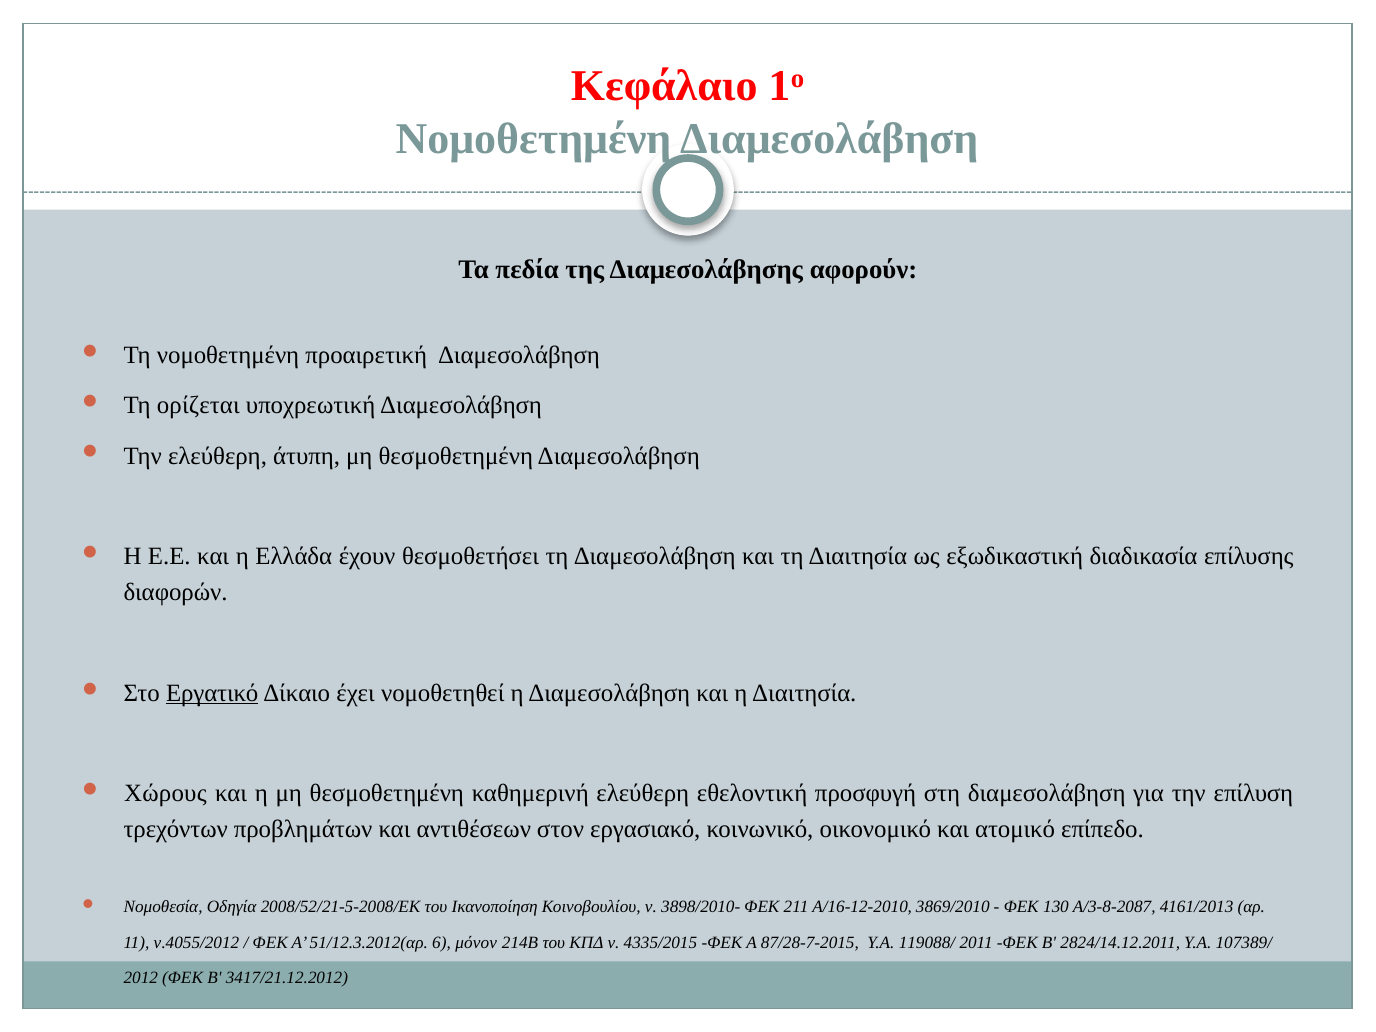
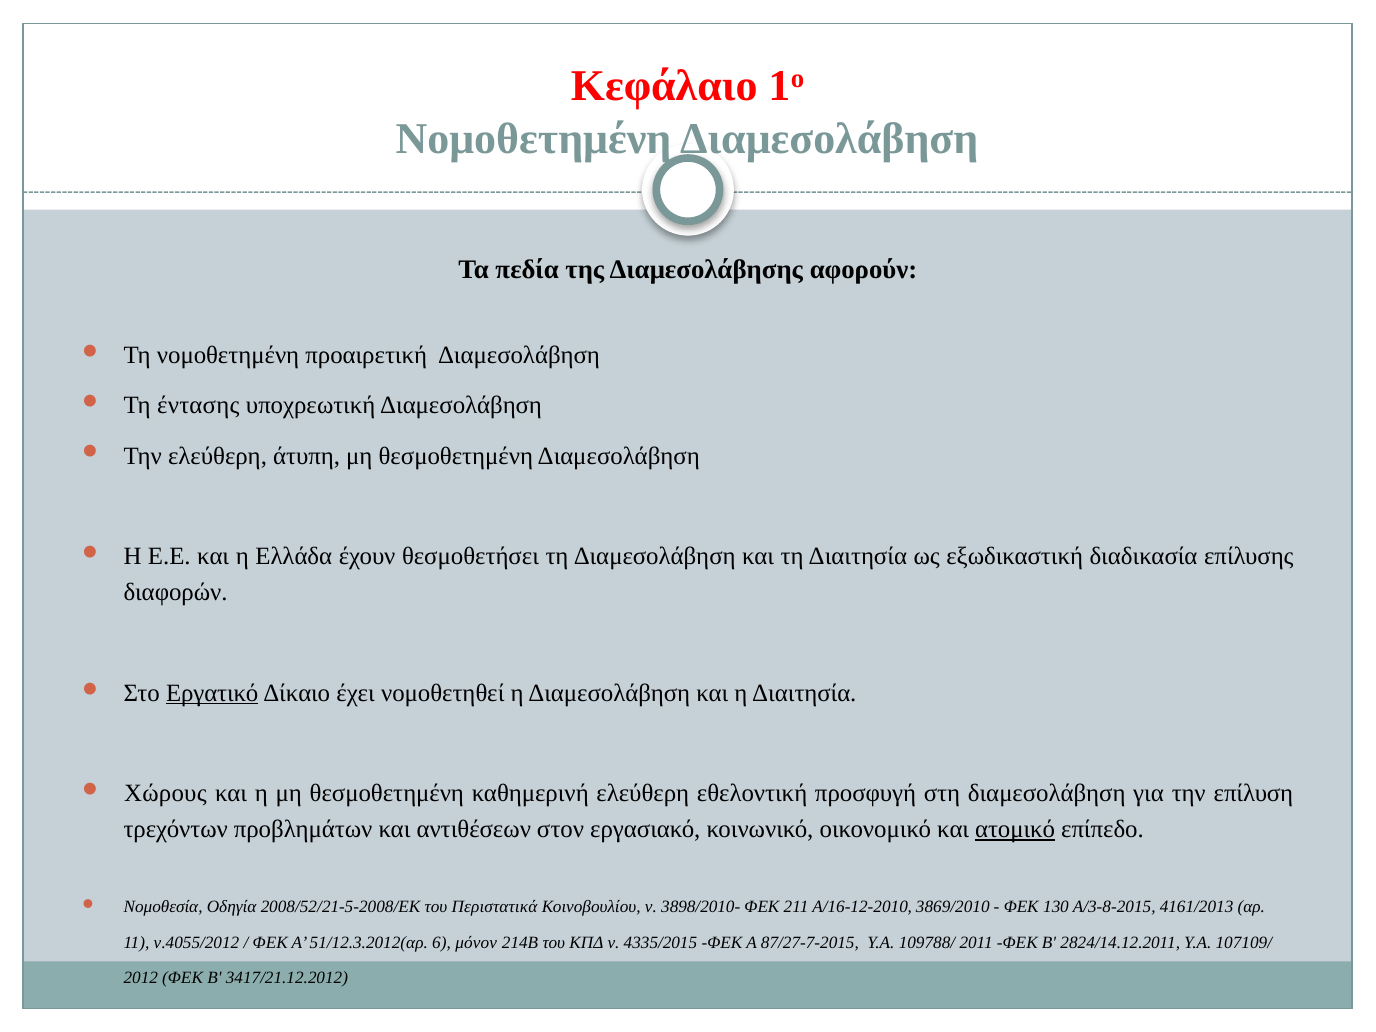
ορίζεται: ορίζεται -> έντασης (198, 406)
ατομικό underline: none -> present (1015, 829)
Ικανοποίηση: Ικανοποίηση -> Περιστατικά (494, 907)
Α/3-8-2087: Α/3-8-2087 -> Α/3-8-2015 (1114, 907)
87/28-7-2015: 87/28-7-2015 -> 87/27-7-2015 (810, 942)
119088/: 119088/ -> 109788/ (927, 942)
107389/: 107389/ -> 107109/ (1244, 942)
